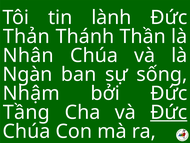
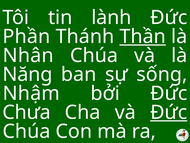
Thản: Thản -> Phần (26, 36)
Thần underline: none -> present (143, 36)
Ngàn: Ngàn -> Năng (27, 74)
Tầng: Tầng -> Chưa (27, 112)
